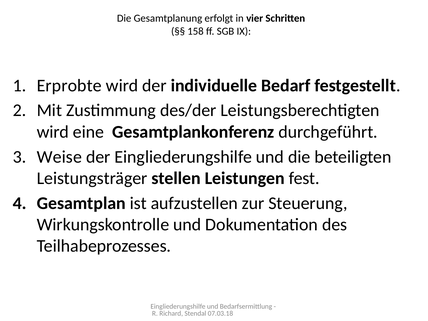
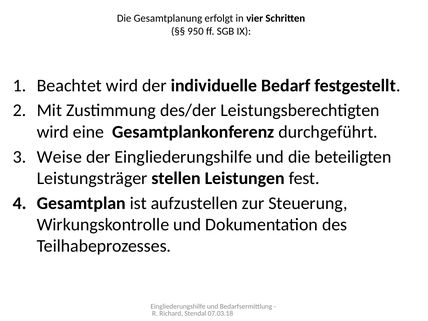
158: 158 -> 950 (196, 31)
Erprobte: Erprobte -> Beachtet (69, 85)
